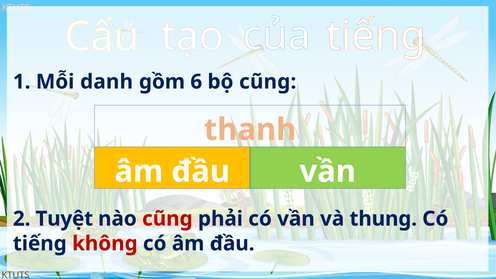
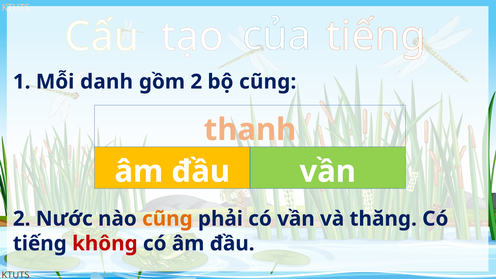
gồm 6: 6 -> 2 (196, 82)
Tuyệt: Tuyệt -> Nước (64, 219)
cũng colour: red -> orange (167, 219)
thung: thung -> thăng (383, 219)
